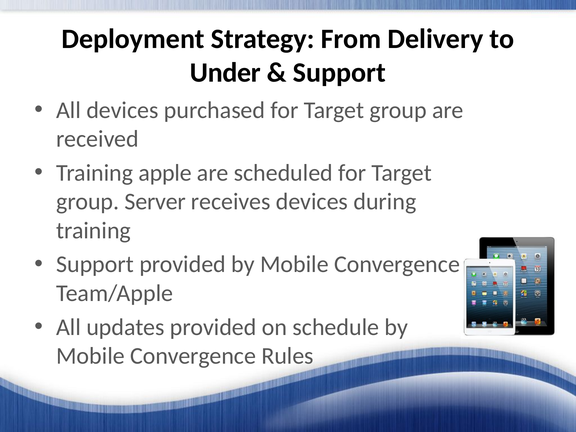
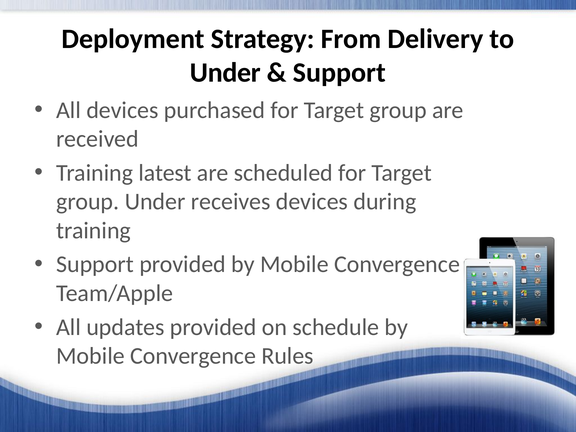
apple: apple -> latest (165, 173)
group Server: Server -> Under (155, 202)
